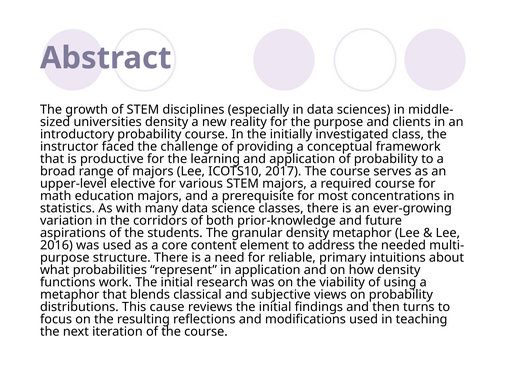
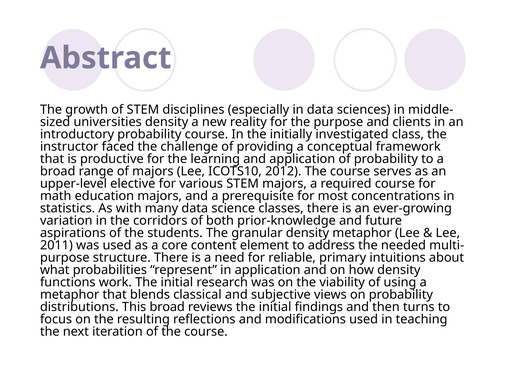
2017: 2017 -> 2012 (283, 171)
2016: 2016 -> 2011 (56, 245)
This cause: cause -> broad (167, 307)
